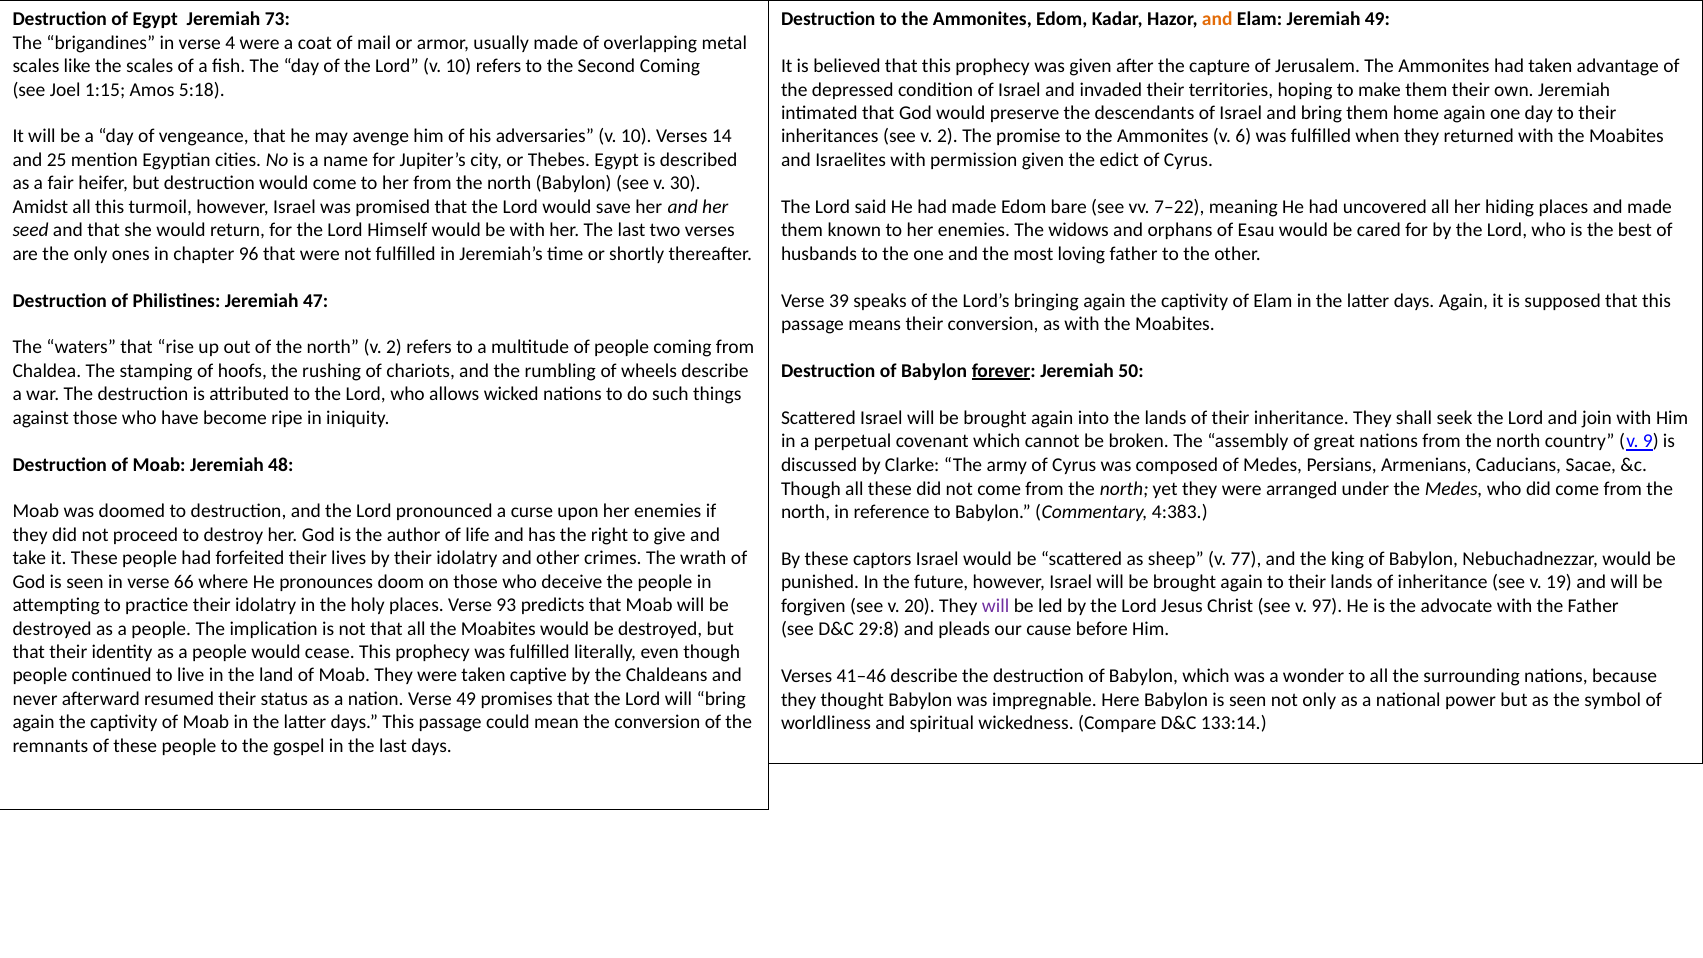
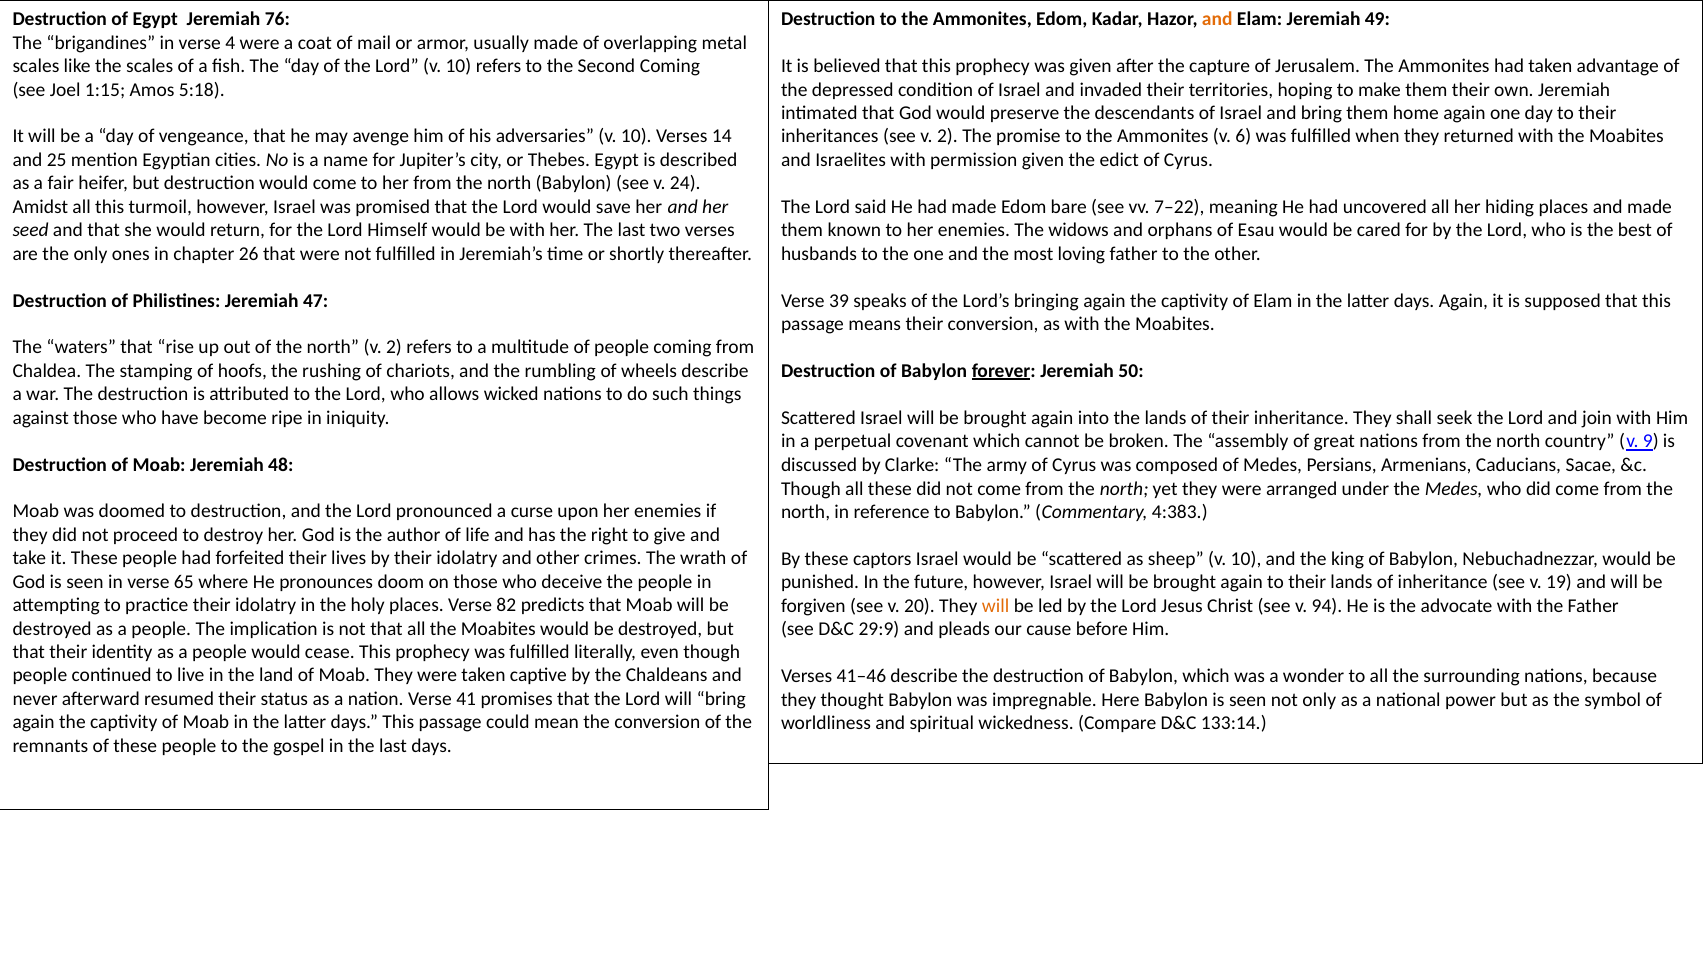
73: 73 -> 76 (277, 19)
30: 30 -> 24 (685, 183)
96: 96 -> 26 (249, 254)
sheep v 77: 77 -> 10 (1246, 559)
66: 66 -> 65 (184, 582)
93: 93 -> 82 (506, 605)
will colour: purple -> orange (996, 606)
97: 97 -> 94 (1327, 606)
29:8: 29:8 -> 29:9 (879, 629)
Verse 49: 49 -> 41 (466, 699)
